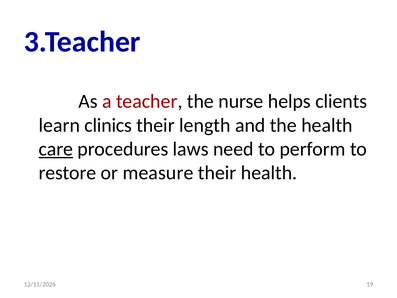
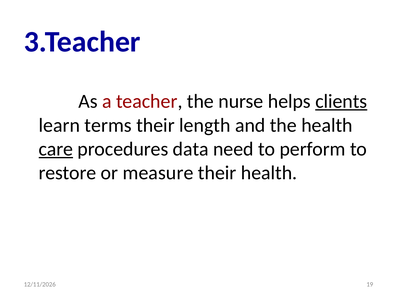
clients underline: none -> present (341, 101)
clinics: clinics -> terms (108, 125)
laws: laws -> data (191, 149)
